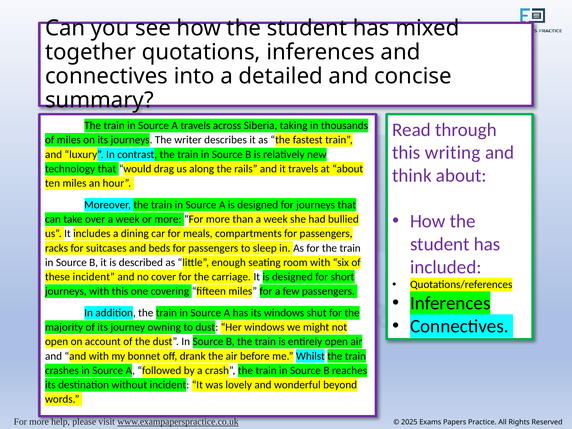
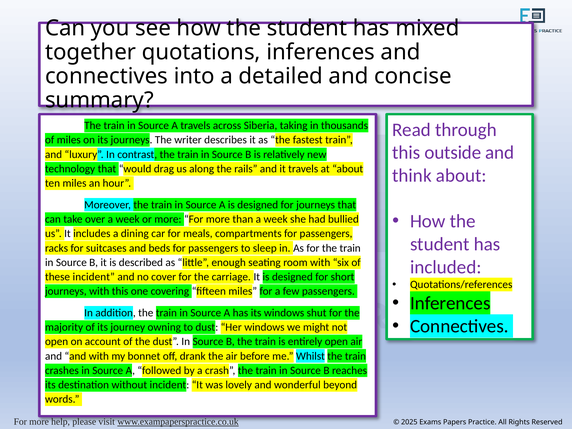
writing: writing -> outside (453, 153)
